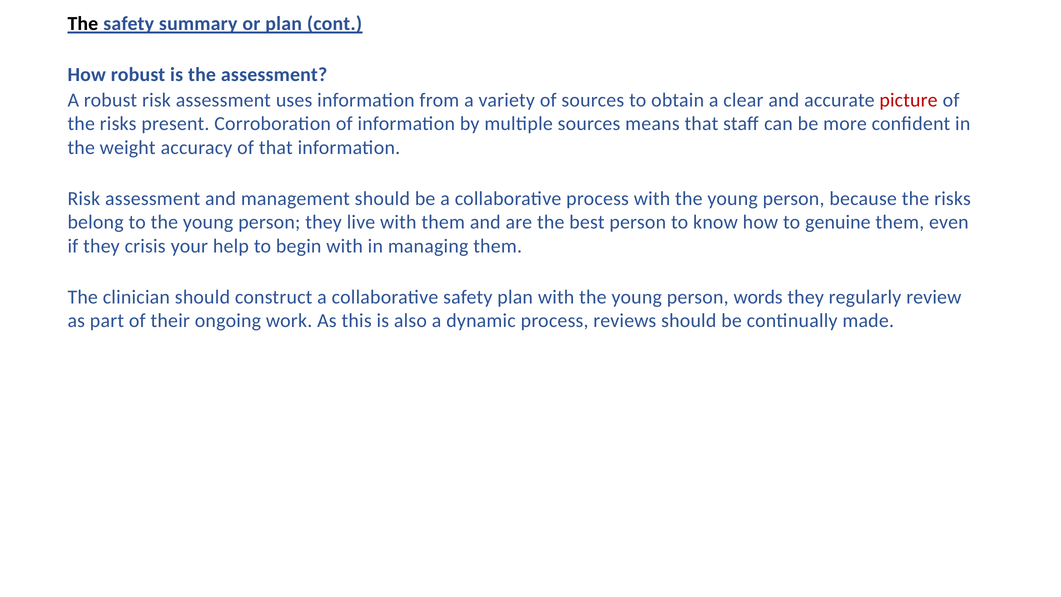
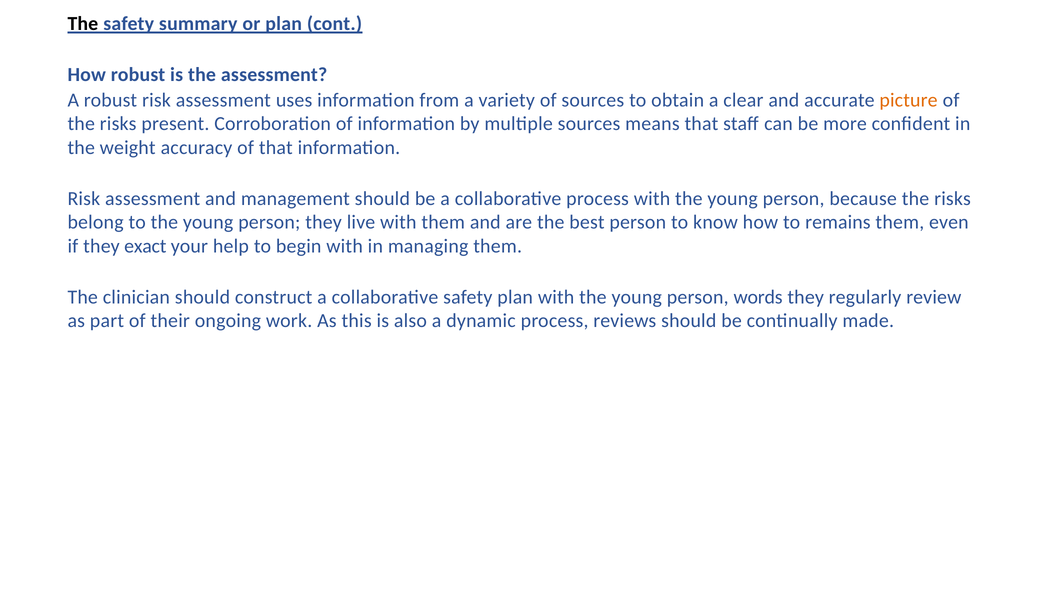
picture colour: red -> orange (909, 100)
genuine: genuine -> remains (838, 222)
crisis: crisis -> exact (145, 246)
